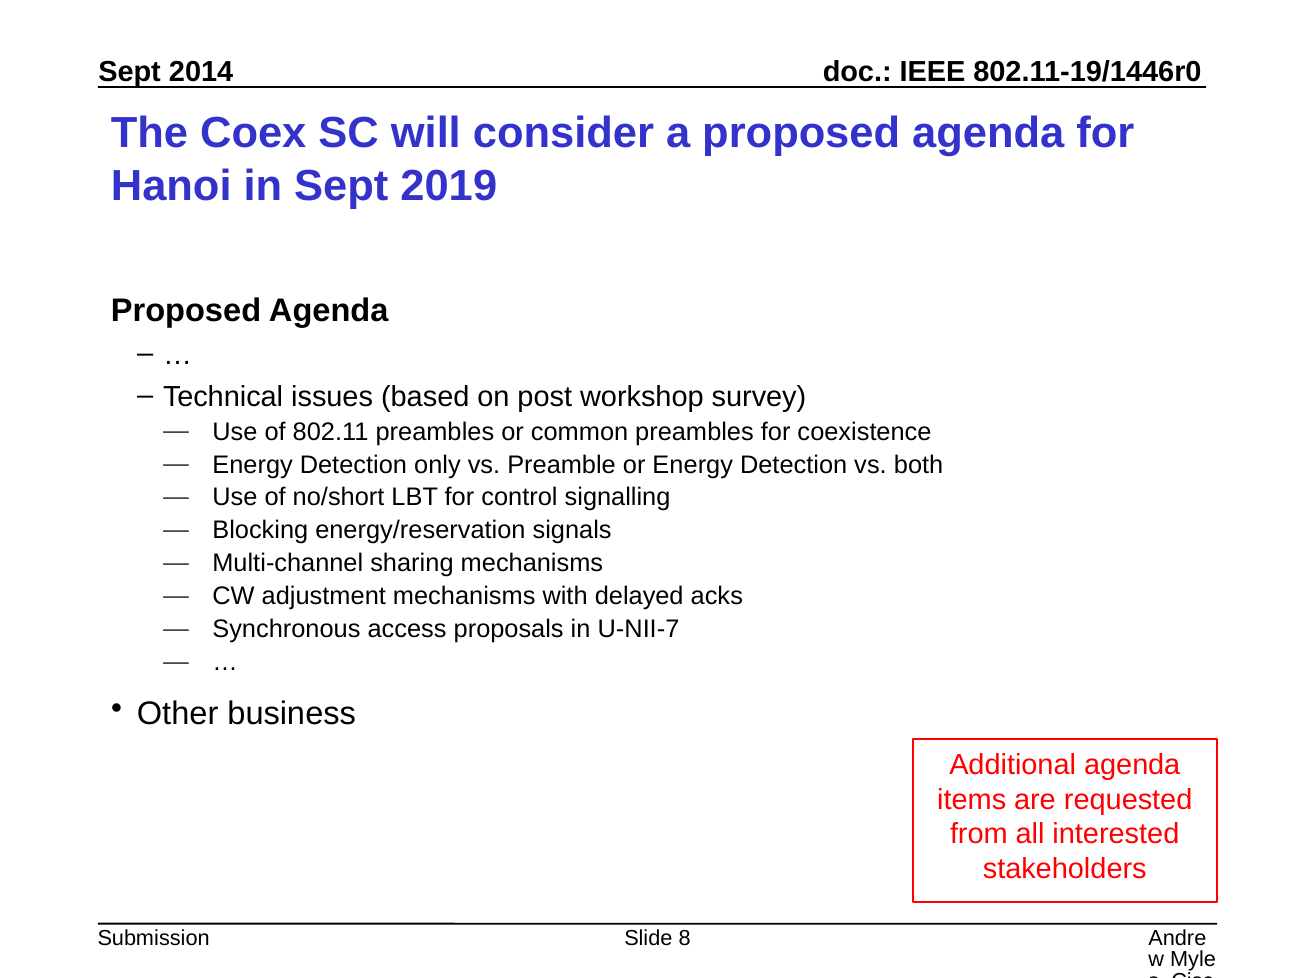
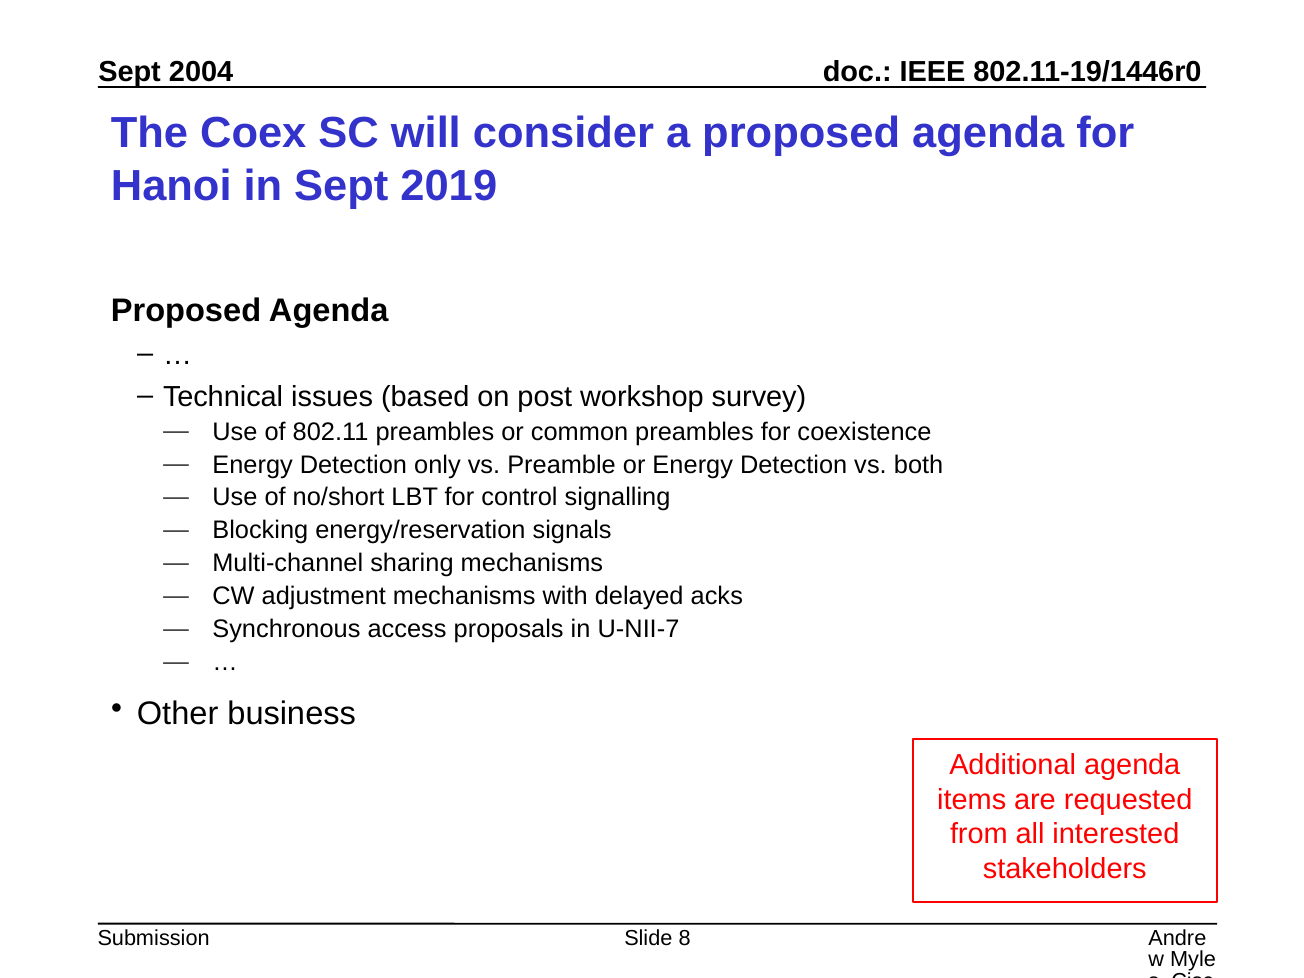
2014: 2014 -> 2004 (201, 72)
